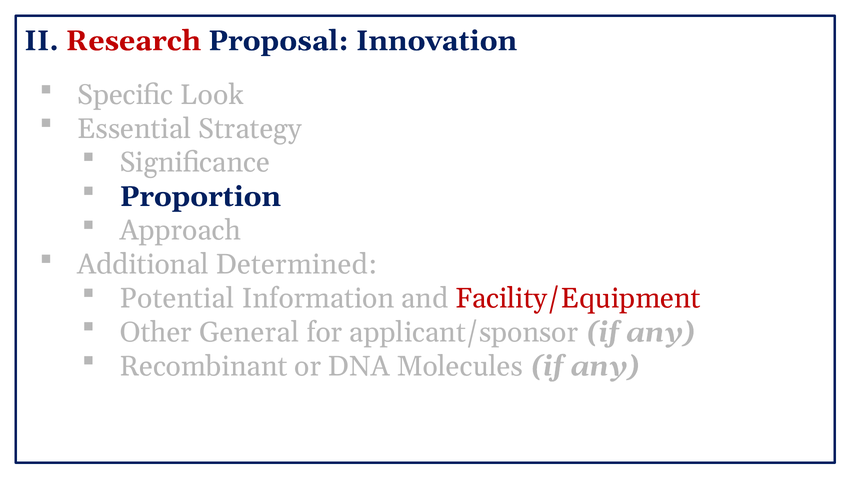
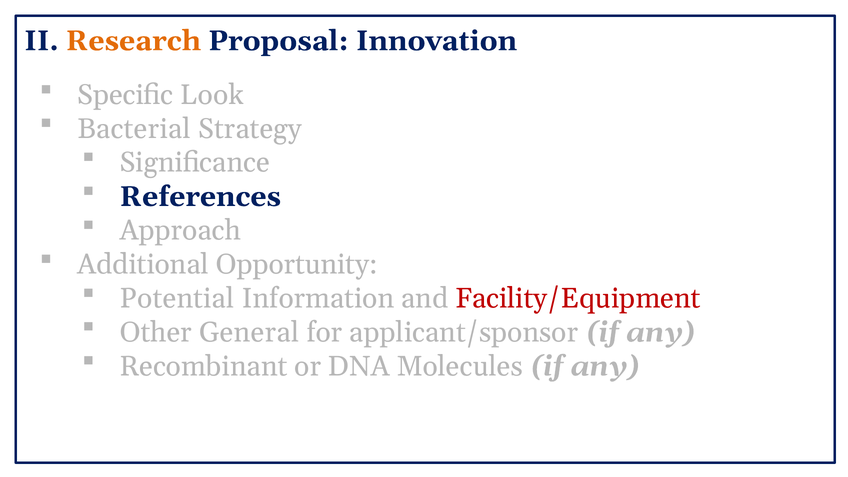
Research colour: red -> orange (133, 41)
Essential: Essential -> Bacterial (134, 129)
Proportion: Proportion -> References (200, 197)
Determined: Determined -> Opportunity (297, 264)
